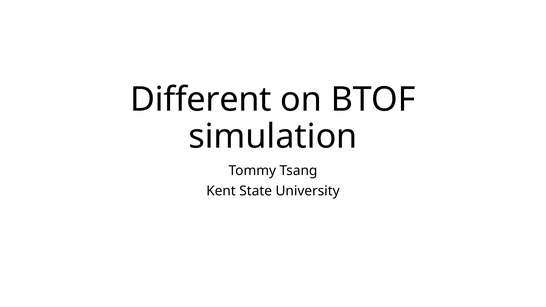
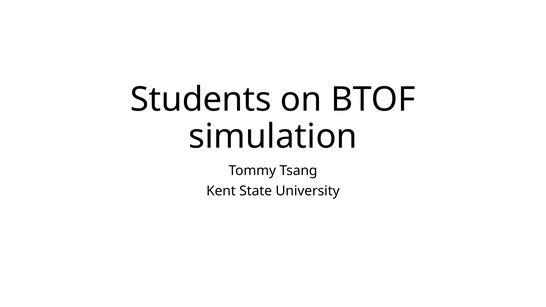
Different: Different -> Students (201, 100)
